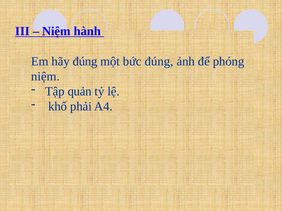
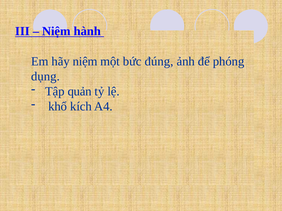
hãy đúng: đúng -> niệm (85, 61)
niệm: niệm -> dụng (45, 77)
phải: phải -> kích (81, 107)
